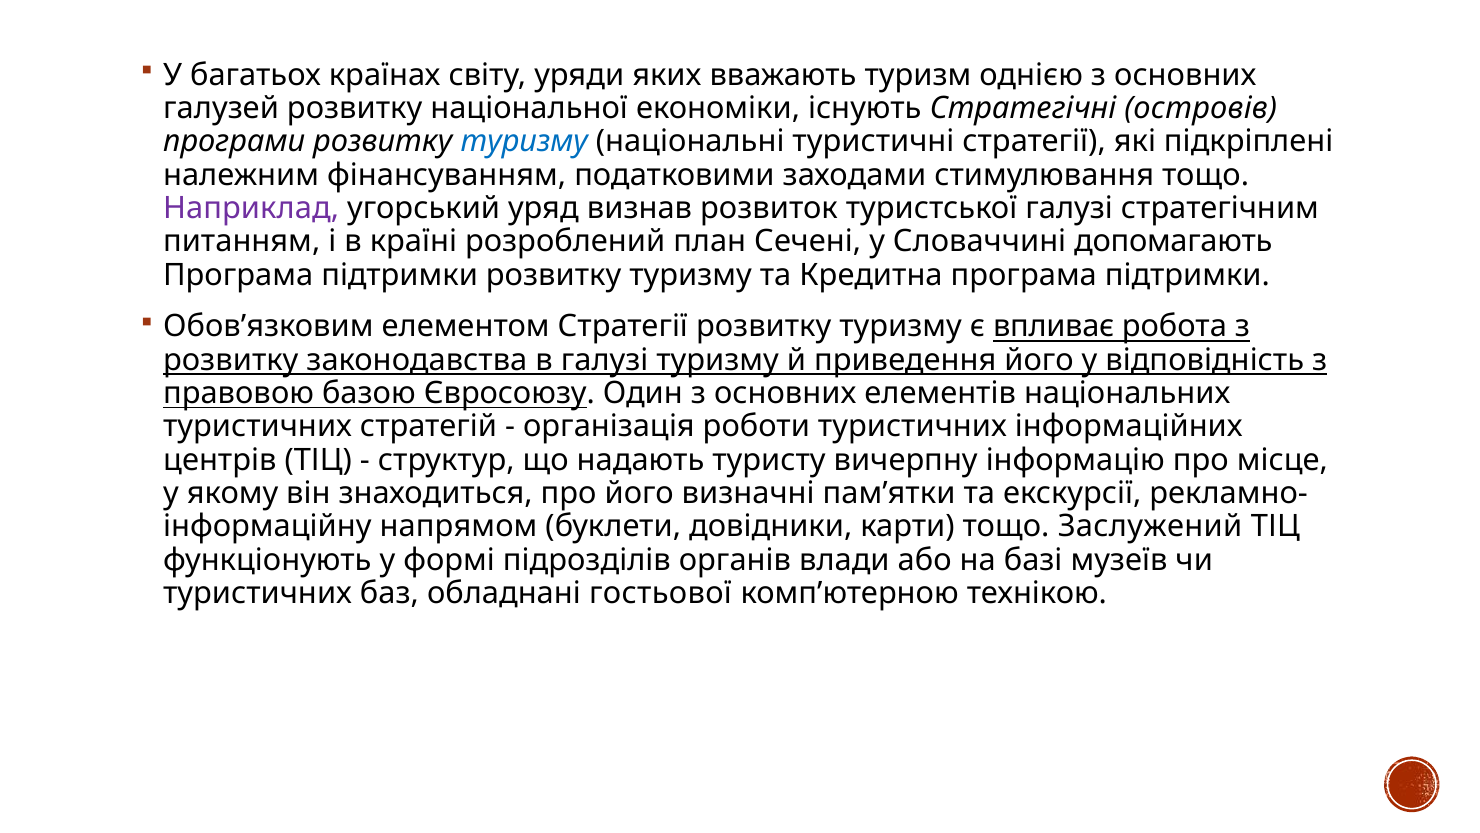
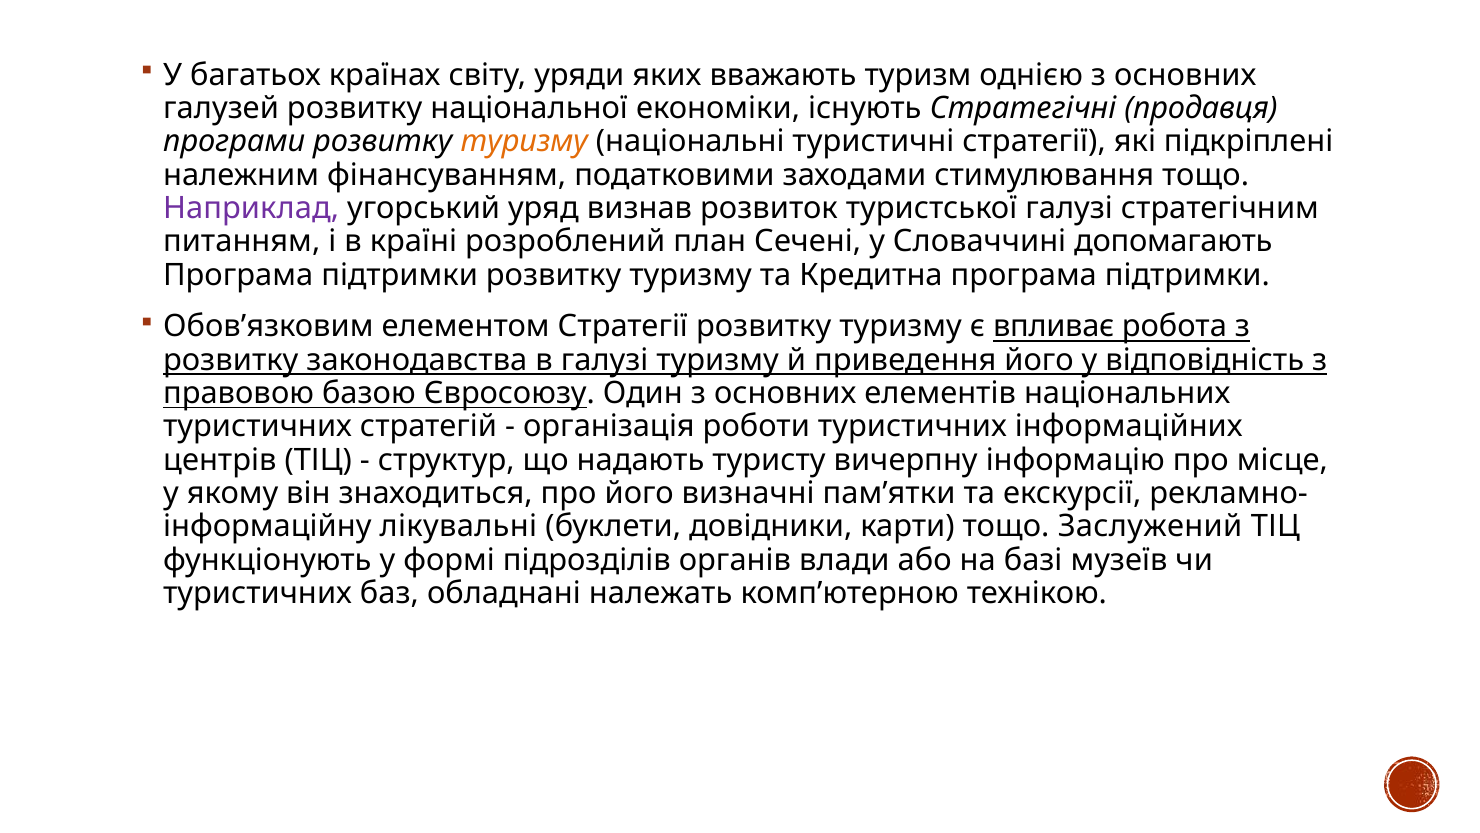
островів: островів -> продавця (1201, 108)
туризму colour: blue -> orange (524, 142)
напрямом: напрямом -> лікувальні (458, 526)
гостьової: гостьової -> належать (661, 593)
